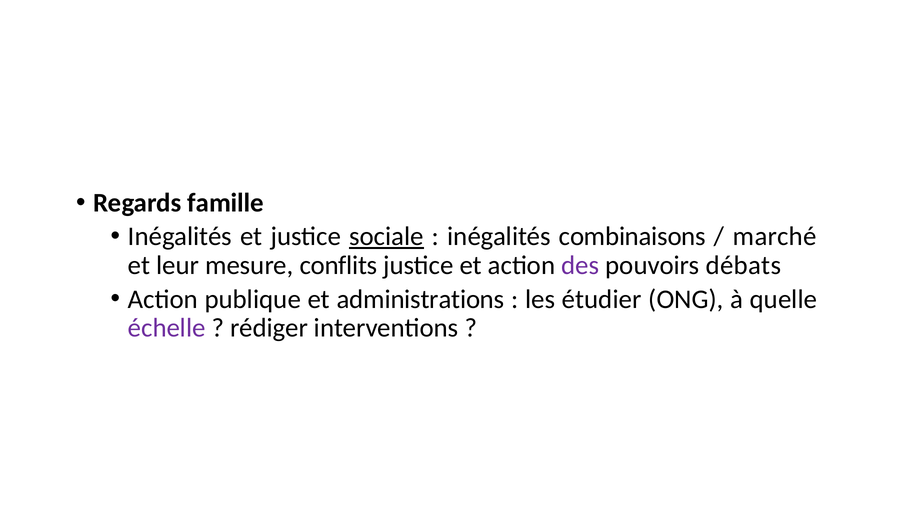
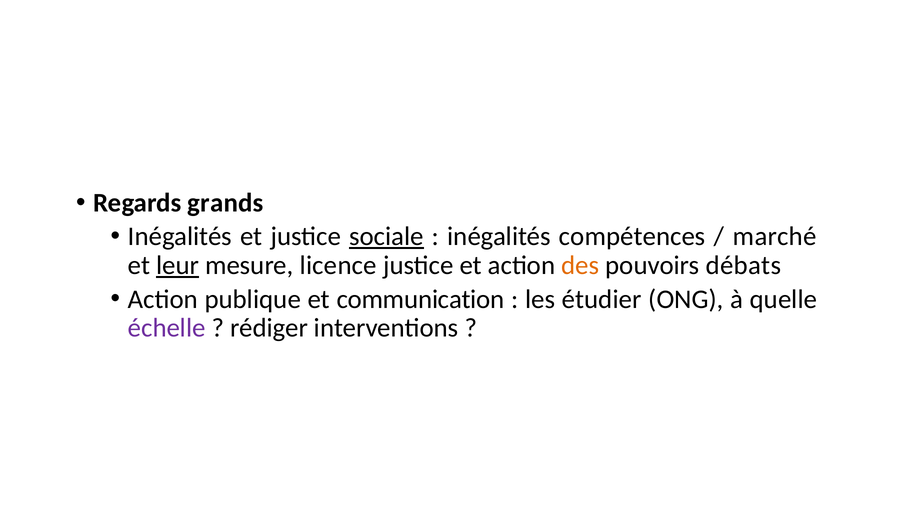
famille: famille -> grands (226, 203)
combinaisons: combinaisons -> compétences (632, 237)
leur underline: none -> present (178, 266)
conflits: conflits -> licence (338, 266)
des colour: purple -> orange (580, 266)
administrations: administrations -> communication (421, 300)
